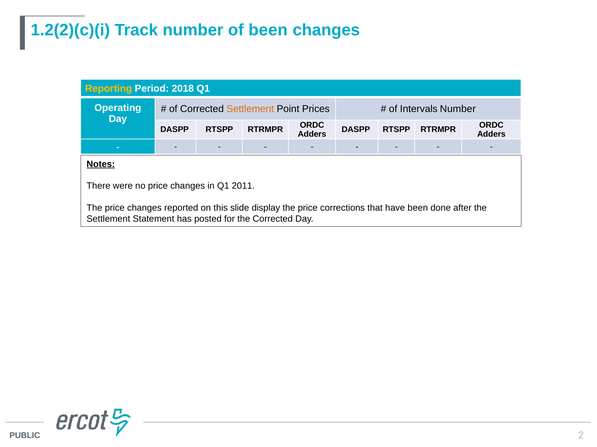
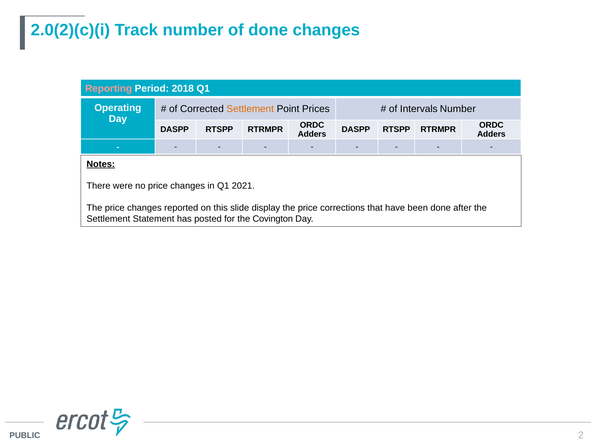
1.2(2)(c)(i: 1.2(2)(c)(i -> 2.0(2)(c)(i (70, 30)
of been: been -> done (268, 30)
Reporting colour: yellow -> pink (109, 89)
2011: 2011 -> 2021 (243, 186)
the Corrected: Corrected -> Covington (273, 219)
